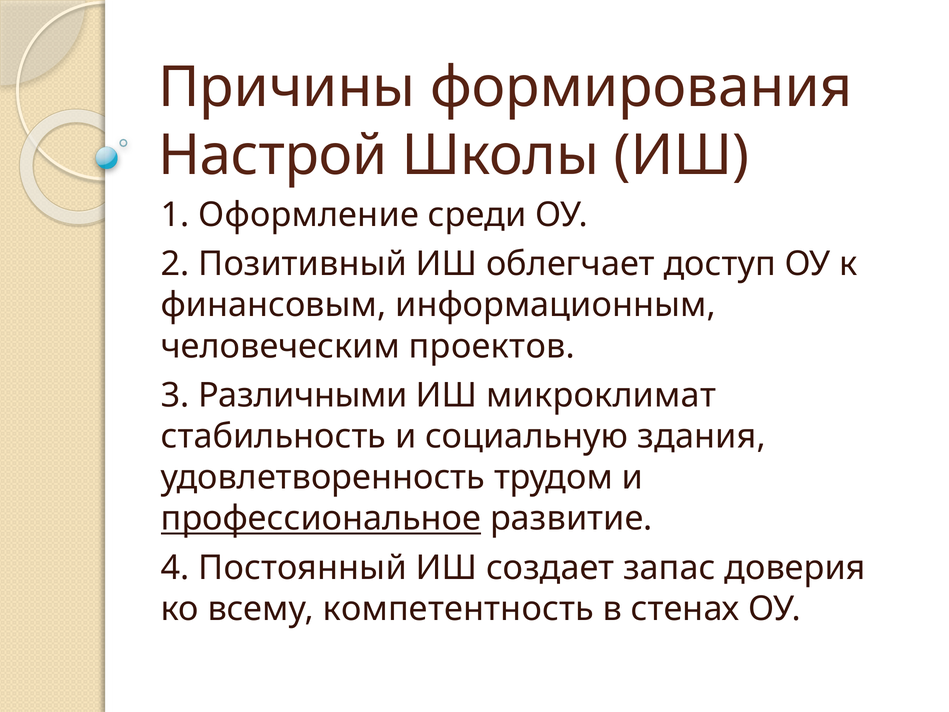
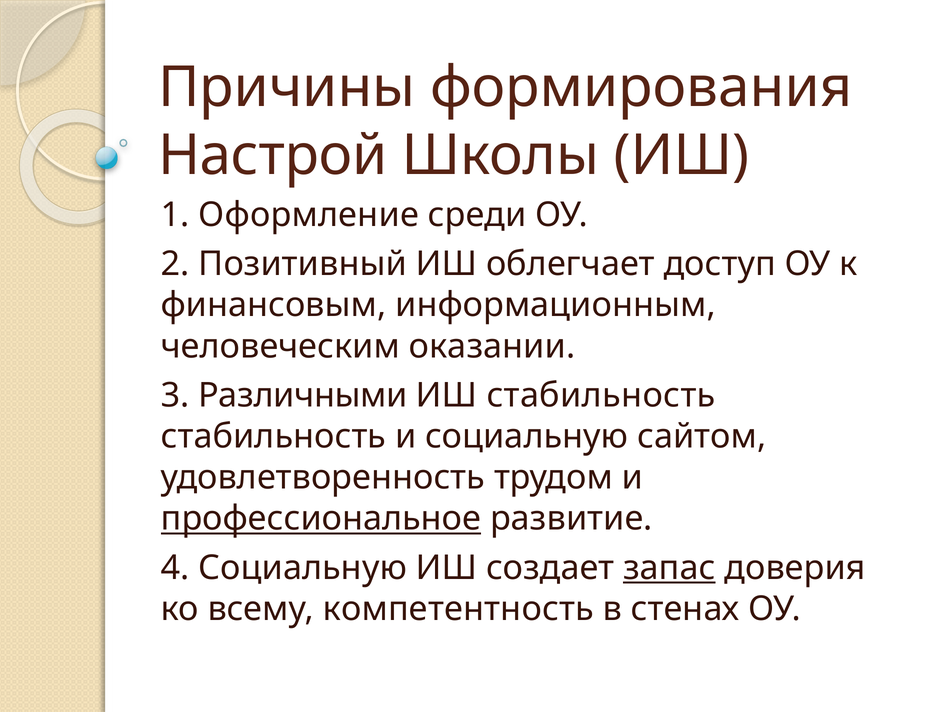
проектов: проектов -> оказании (492, 346)
ИШ микроклимат: микроклимат -> стабильность (601, 395)
здания: здания -> сайтом (702, 436)
4 Постоянный: Постоянный -> Социальную (303, 568)
запас underline: none -> present (669, 568)
